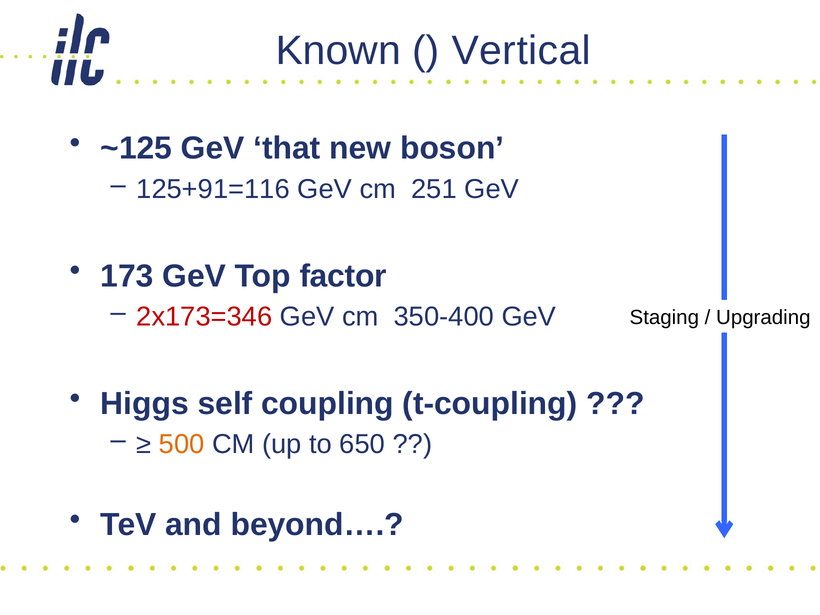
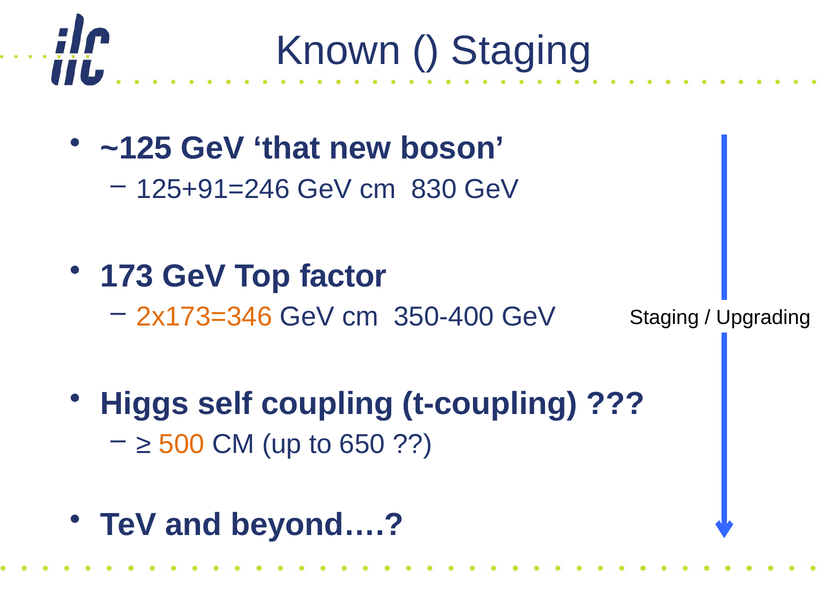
Vertical: Vertical -> Staging (521, 51)
125+91=116: 125+91=116 -> 125+91=246 (213, 189)
251: 251 -> 830 (434, 189)
2x173=346 colour: red -> orange (204, 317)
